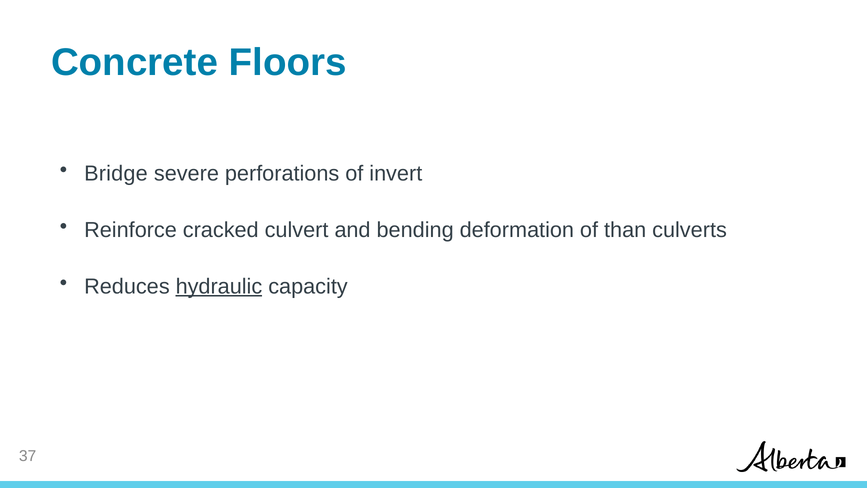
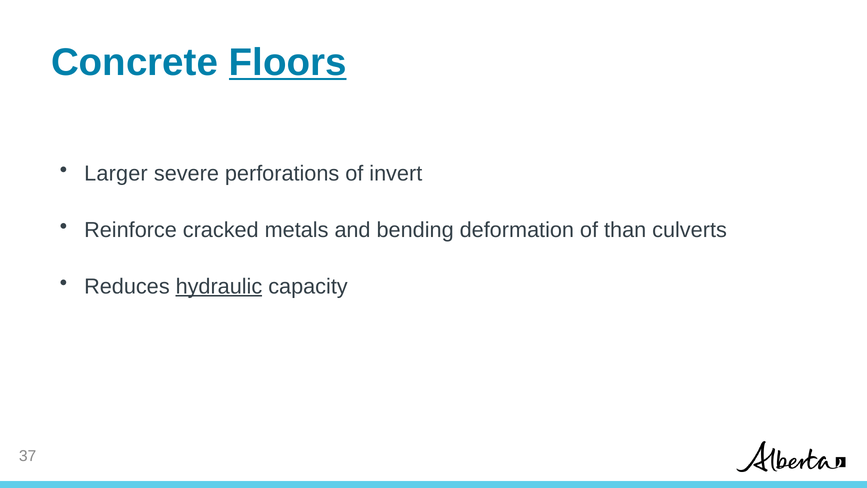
Floors underline: none -> present (288, 62)
Bridge: Bridge -> Larger (116, 174)
culvert: culvert -> metals (297, 230)
